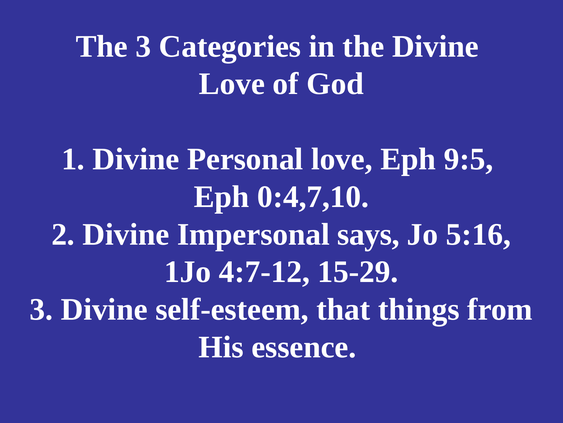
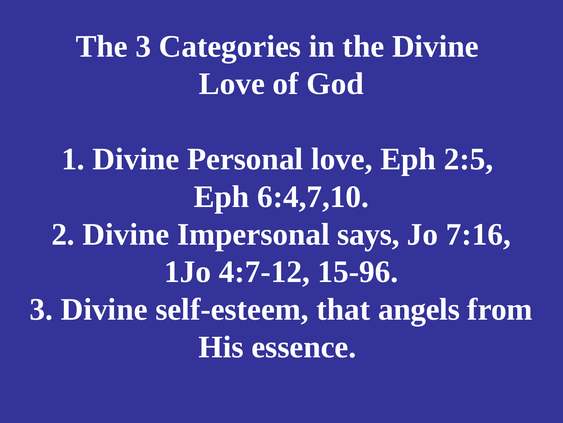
9:5: 9:5 -> 2:5 (469, 159)
0:4,7,10: 0:4,7,10 -> 6:4,7,10 (313, 196)
5:16: 5:16 -> 7:16 (478, 234)
15-29: 15-29 -> 15-96 (358, 271)
things: things -> angels (419, 309)
